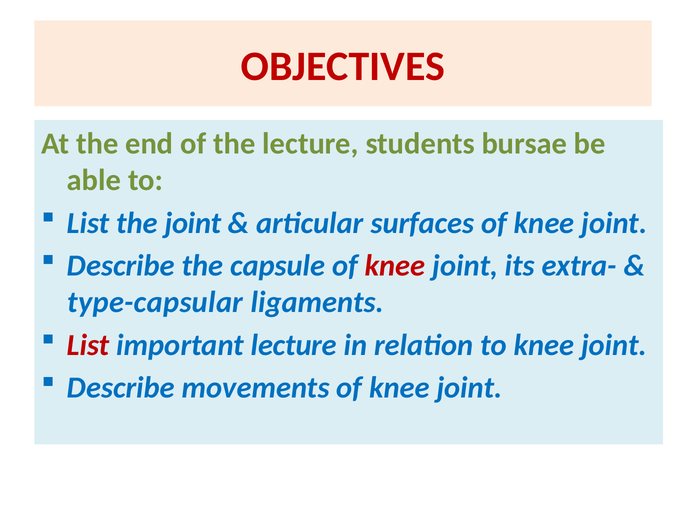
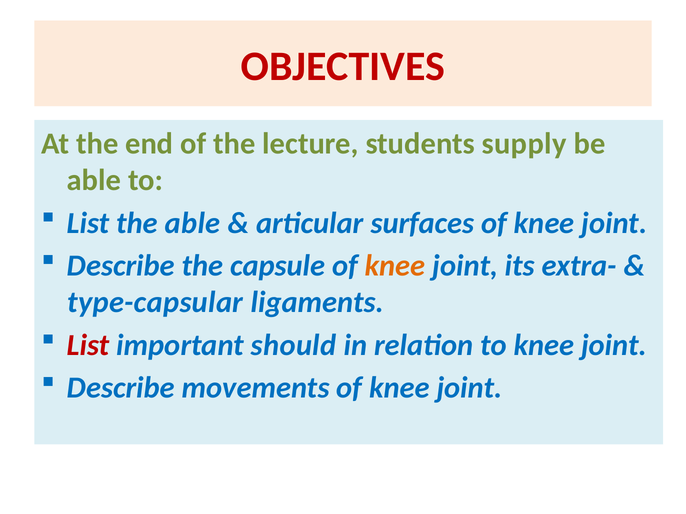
bursae: bursae -> supply (524, 144)
the joint: joint -> able (193, 223)
knee colour: red -> orange (395, 266)
important lecture: lecture -> should (294, 345)
